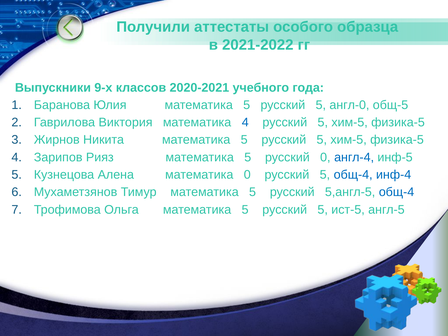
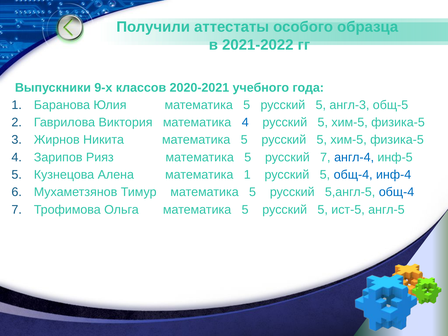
англ-0: англ-0 -> англ-3 (349, 105)
русский 0: 0 -> 7 (325, 157)
математика 0: 0 -> 1 (247, 175)
